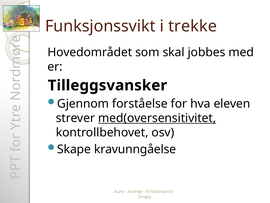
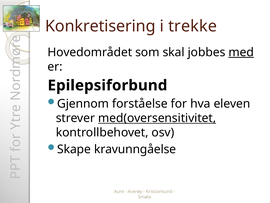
Funksjonssvikt: Funksjonssvikt -> Konkretisering (100, 26)
med underline: none -> present (241, 52)
Tilleggsvansker: Tilleggsvansker -> Epilepsiforbund (107, 85)
